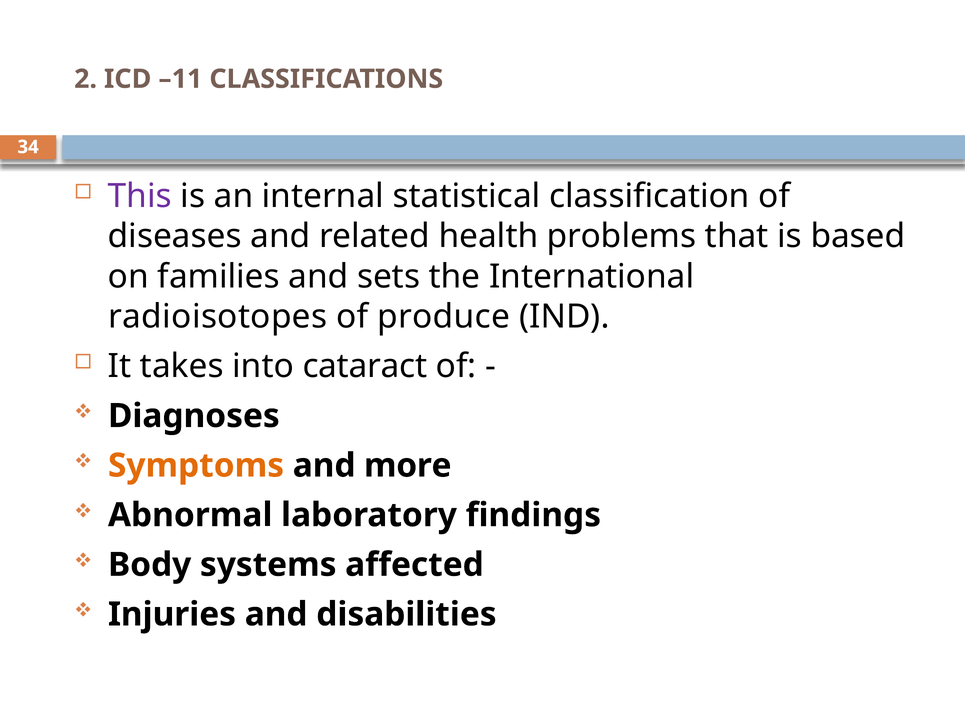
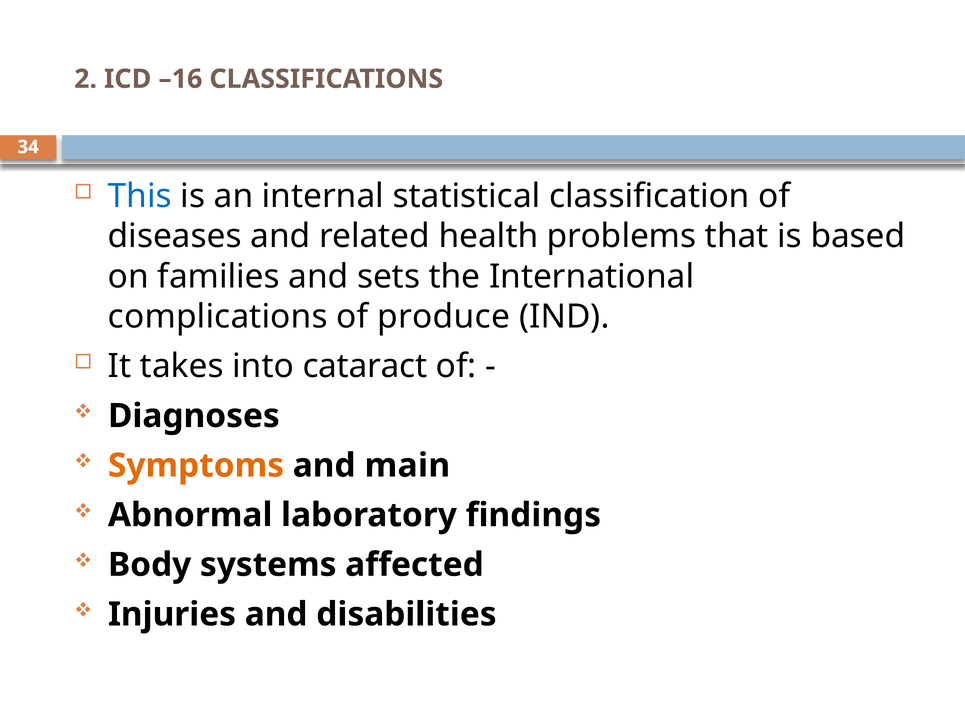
–11: –11 -> –16 (180, 79)
This colour: purple -> blue (140, 196)
radioisotopes: radioisotopes -> complications (218, 317)
more: more -> main (407, 465)
